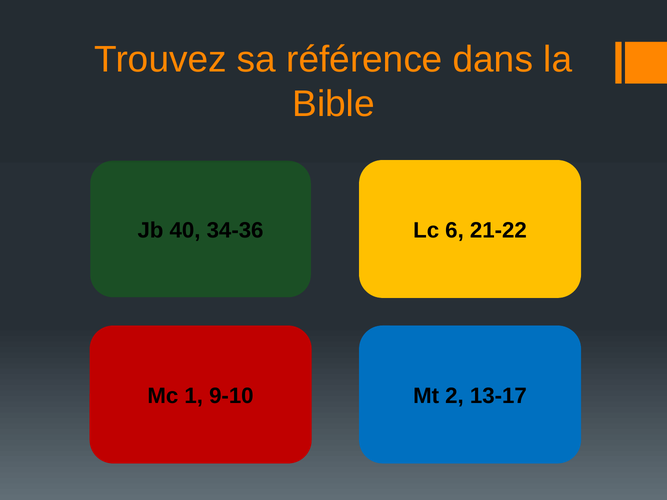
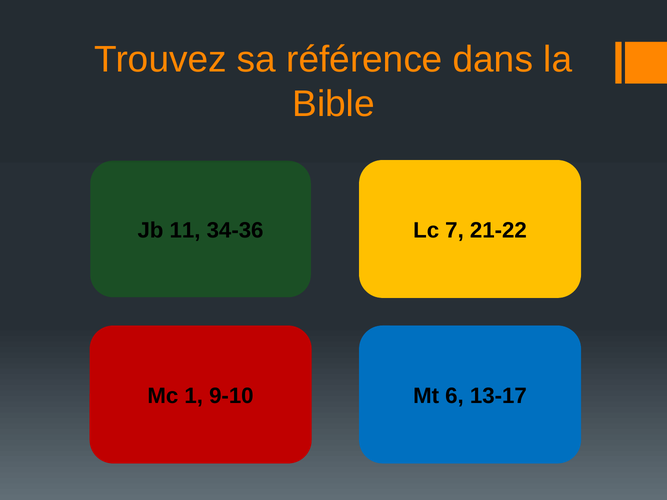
40: 40 -> 11 (185, 231)
6: 6 -> 7 (455, 231)
2: 2 -> 6 (454, 396)
